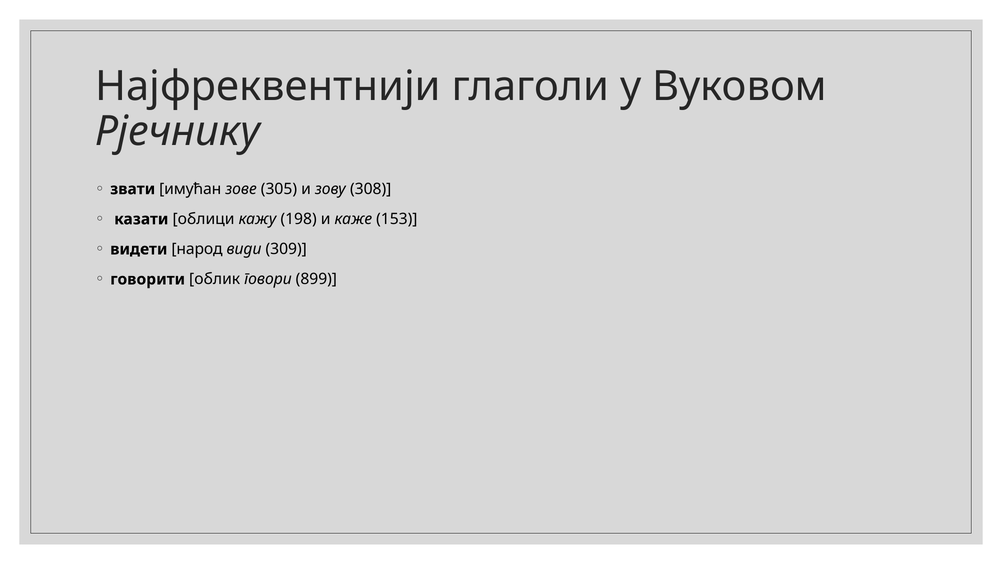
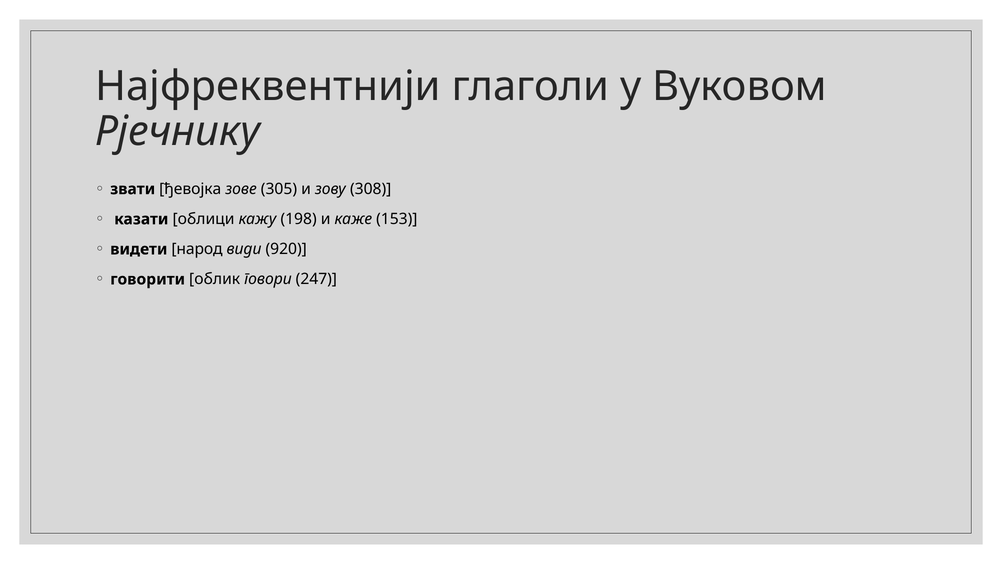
имућaн: имућaн -> ђевојка (190, 189)
309: 309 -> 920 (286, 249)
899: 899 -> 247 (316, 279)
